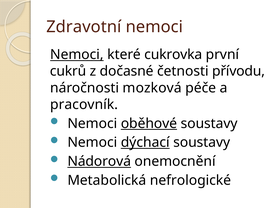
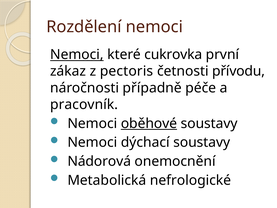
Zdravotní: Zdravotní -> Rozdělení (84, 27)
cukrů: cukrů -> zákaz (68, 71)
dočasné: dočasné -> pectoris (127, 71)
mozková: mozková -> případně (152, 88)
dýchací underline: present -> none (145, 142)
Nádorová underline: present -> none (99, 161)
